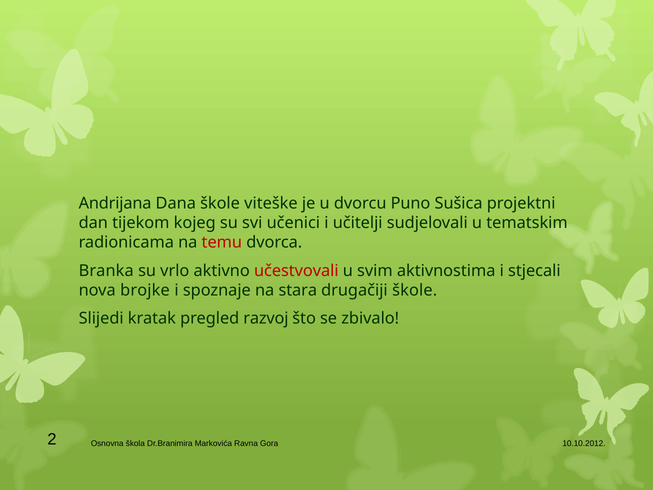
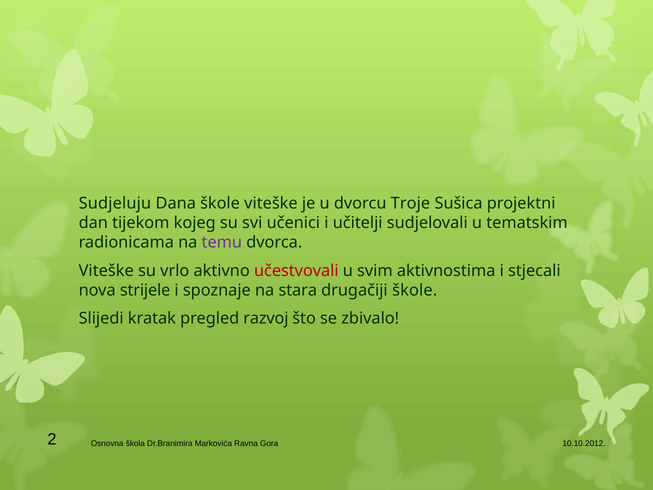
Andrijana: Andrijana -> Sudjeluju (115, 203)
Puno: Puno -> Troje (410, 203)
temu colour: red -> purple (222, 242)
Branka: Branka -> Viteške (106, 270)
brojke: brojke -> strijele (145, 290)
